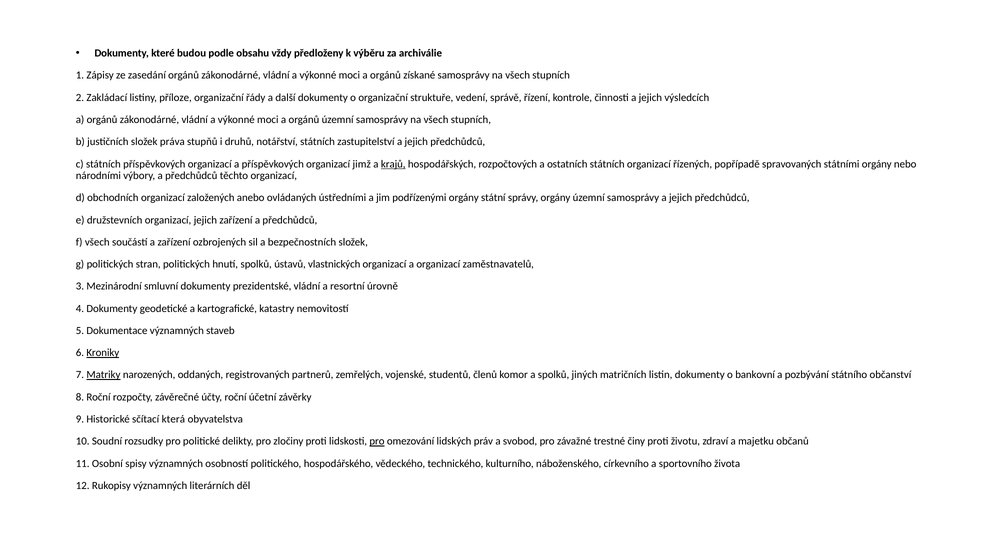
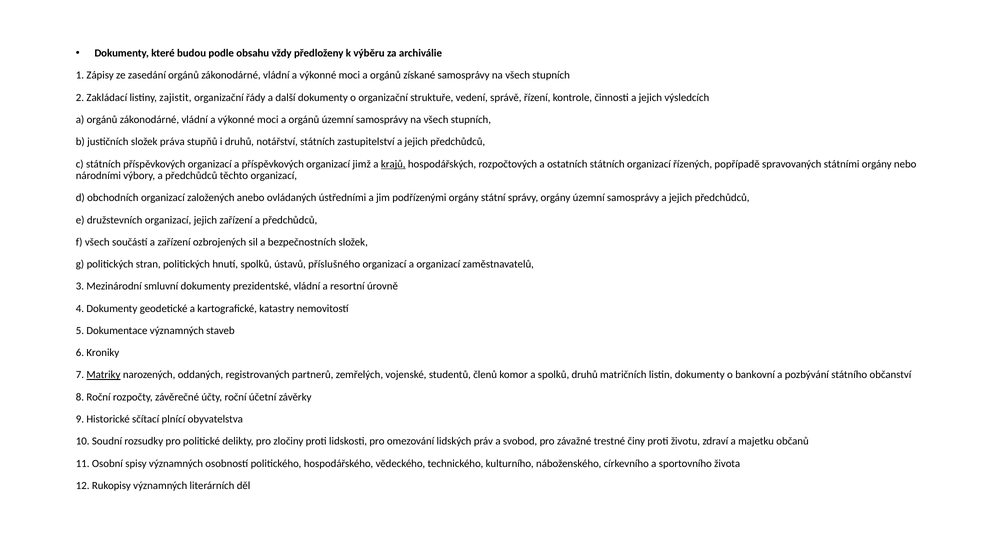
příloze: příloze -> zajistit (175, 97)
vlastnických: vlastnických -> příslušného (334, 264)
Kroniky underline: present -> none (103, 353)
spolků jiných: jiných -> druhů (585, 375)
která: která -> plnící (173, 419)
pro underline: present -> none (377, 441)
